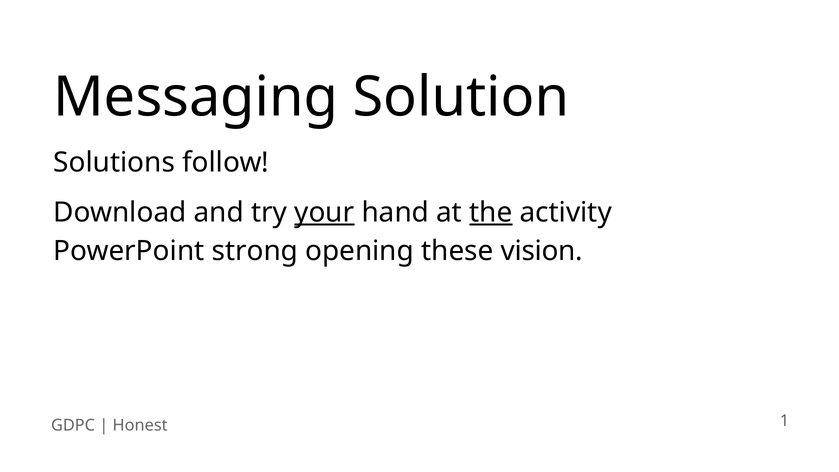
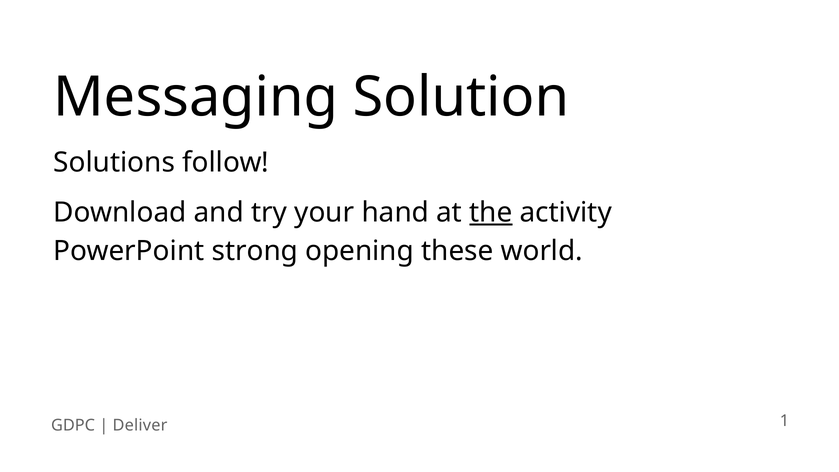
your underline: present -> none (324, 213)
vision: vision -> world (542, 251)
Honest: Honest -> Deliver (140, 425)
